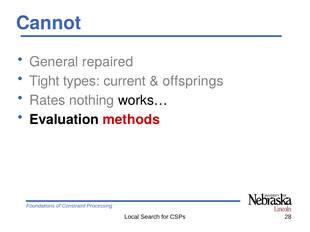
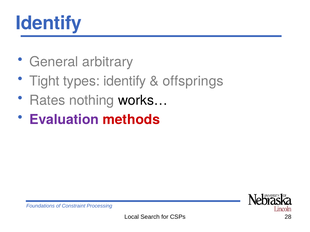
Cannot: Cannot -> Identify (49, 23)
repaired: repaired -> arbitrary (108, 62)
types current: current -> identify (125, 81)
Evaluation colour: black -> purple (64, 120)
